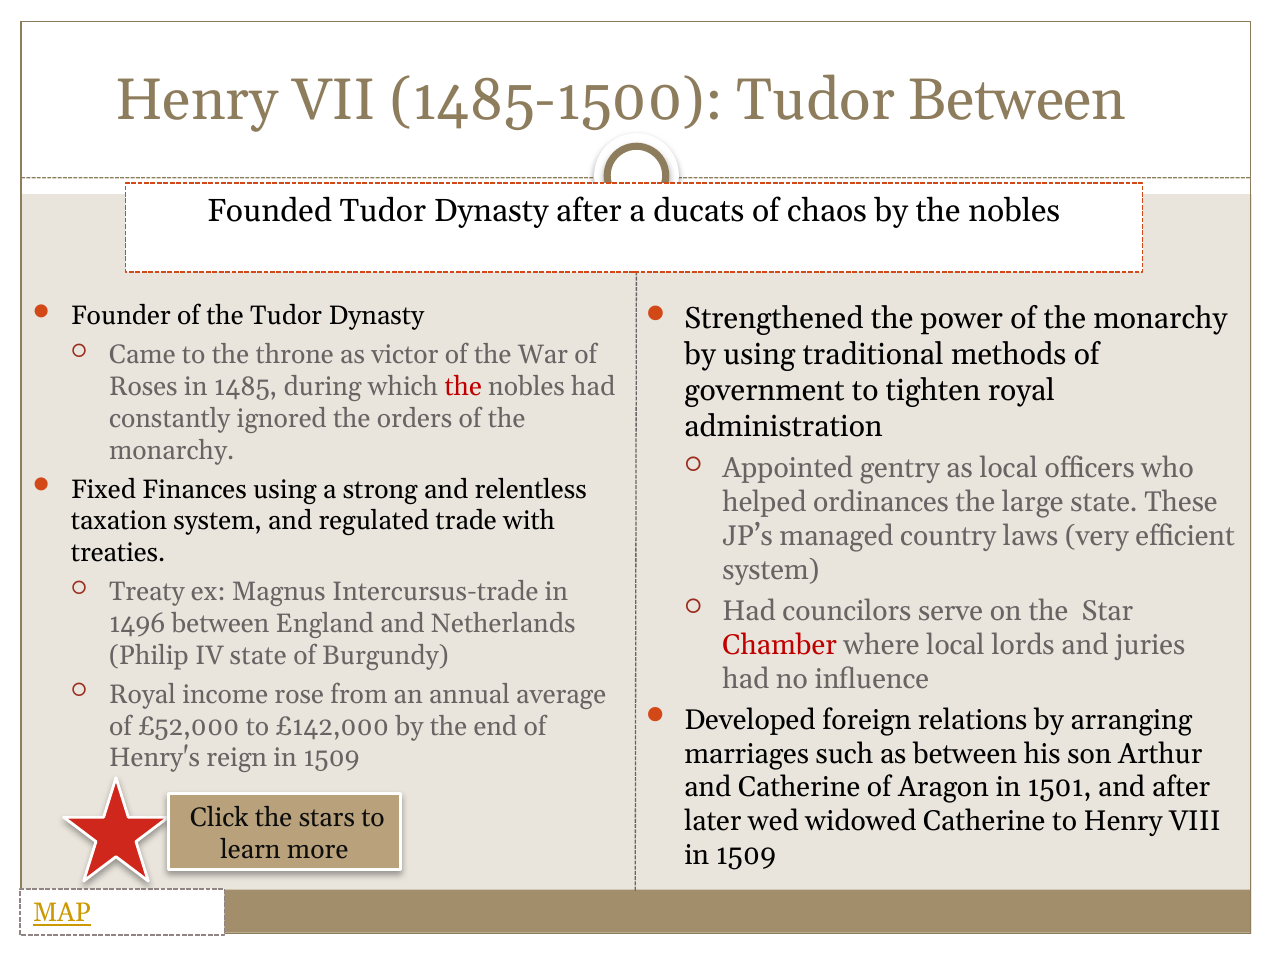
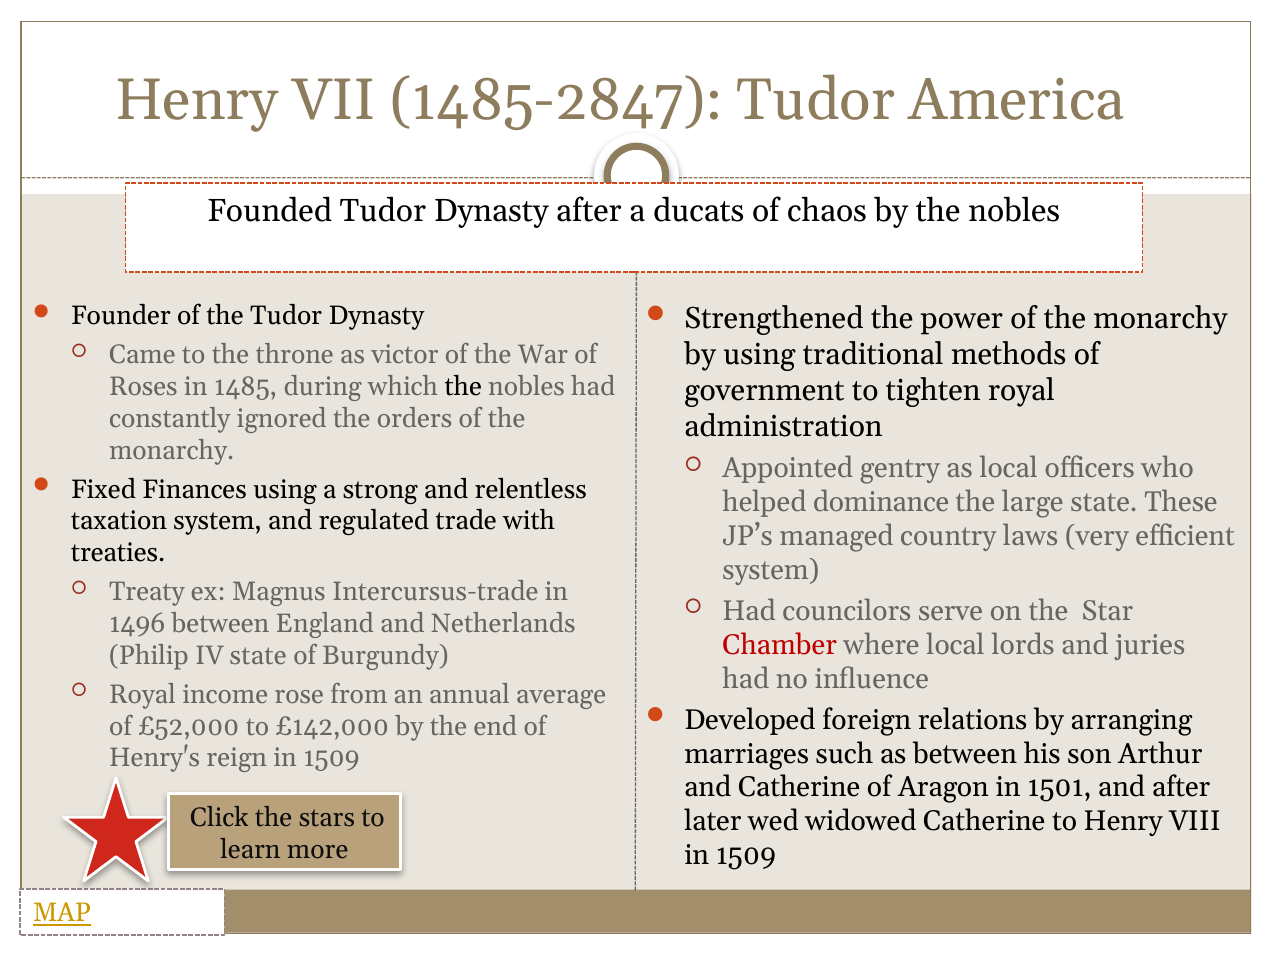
1485-1500: 1485-1500 -> 1485-2847 (557, 100)
Tudor Between: Between -> America (1017, 100)
the colour: red -> black (463, 387)
ordinances: ordinances -> dominance (881, 502)
